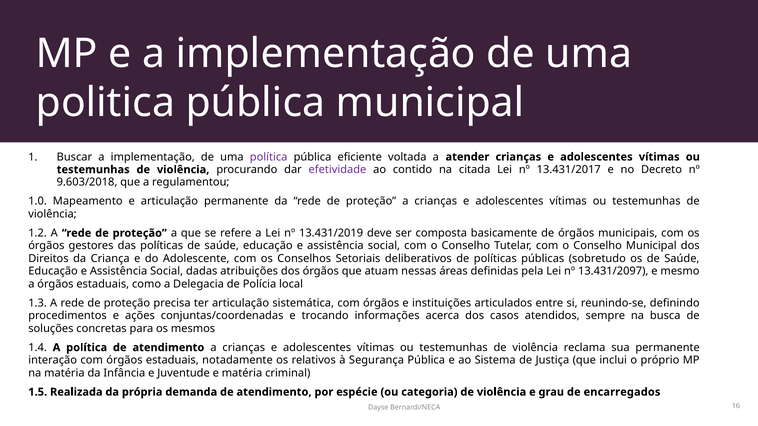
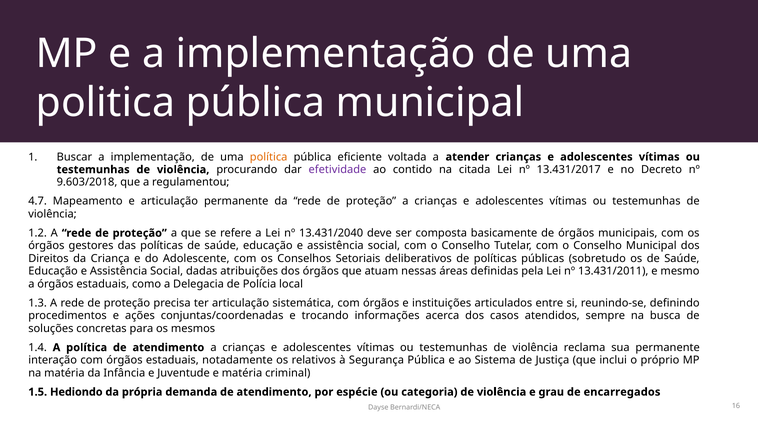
política colour: purple -> orange (269, 157)
1.0: 1.0 -> 4.7 (38, 202)
13.431/2019: 13.431/2019 -> 13.431/2040 (331, 233)
13.431/2097: 13.431/2097 -> 13.431/2011 (613, 272)
Realizada: Realizada -> Hediondo (76, 392)
